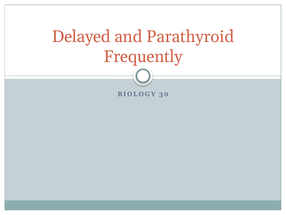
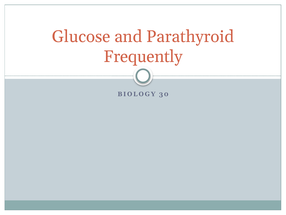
Delayed: Delayed -> Glucose (81, 36)
